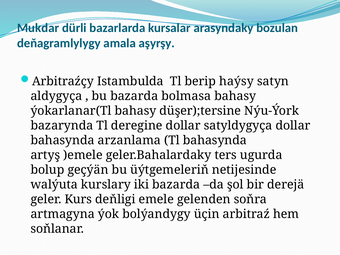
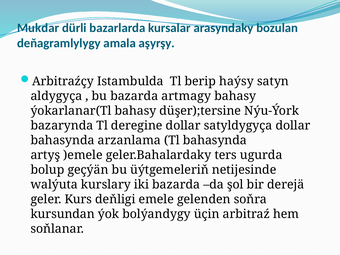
bolmasa: bolmasa -> artmagy (186, 96)
artmagyna: artmagyna -> kursundan (63, 214)
